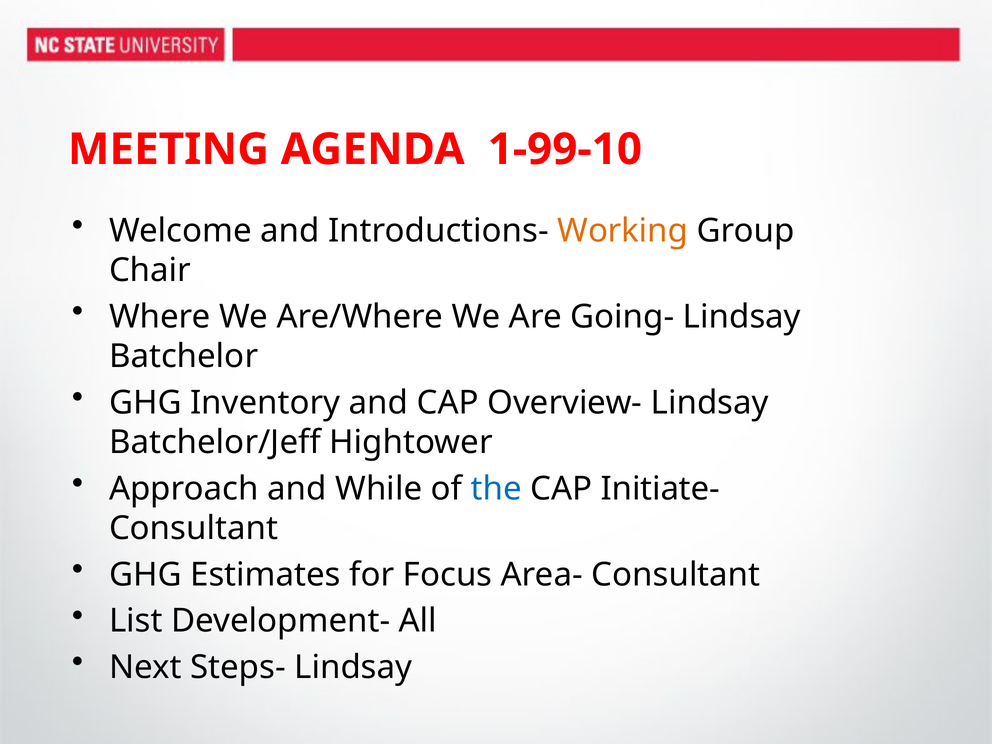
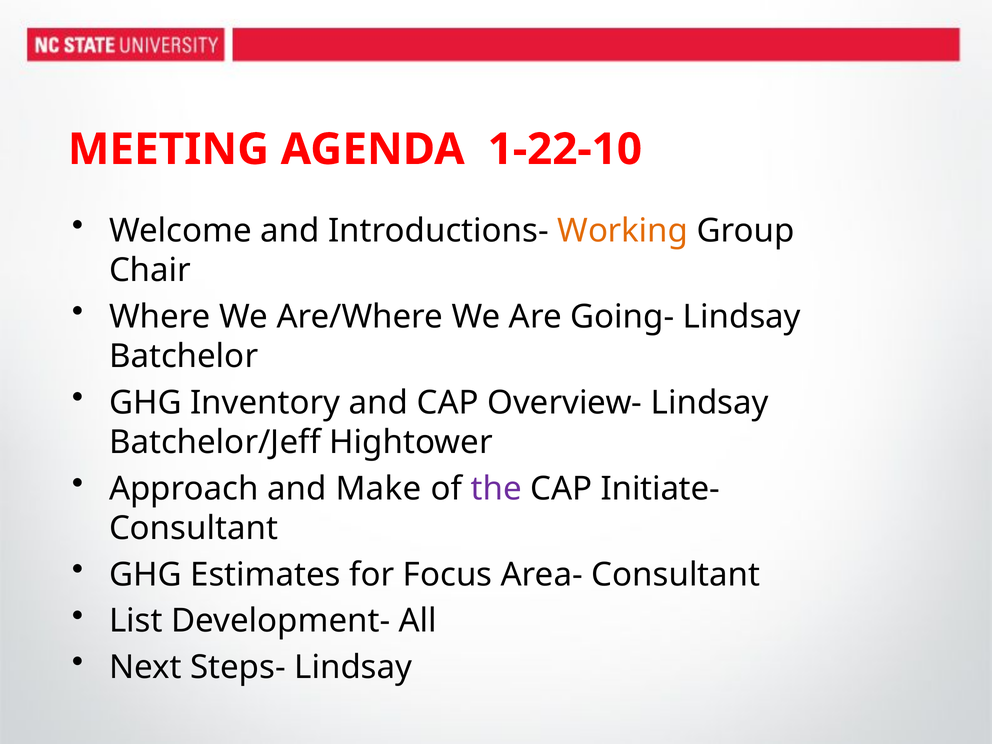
1-99-10: 1-99-10 -> 1-22-10 (565, 149)
While: While -> Make (379, 489)
the colour: blue -> purple (496, 489)
